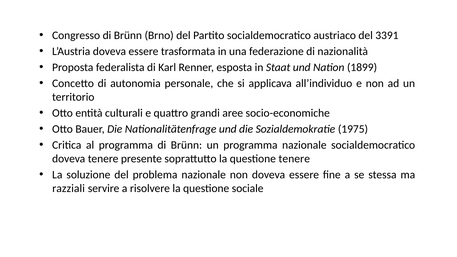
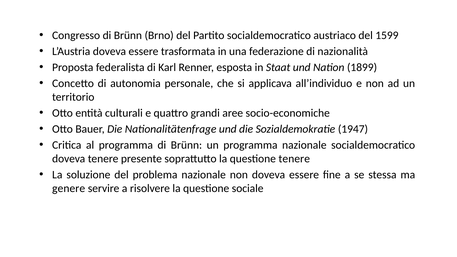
3391: 3391 -> 1599 (387, 35)
1975: 1975 -> 1947 (353, 129)
razziali: razziali -> genere (69, 188)
